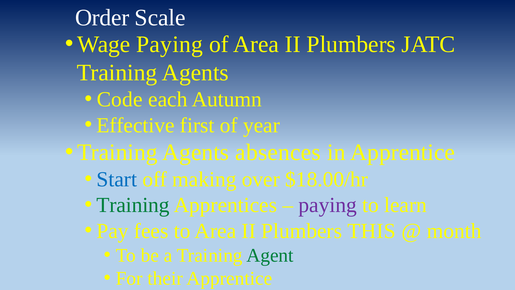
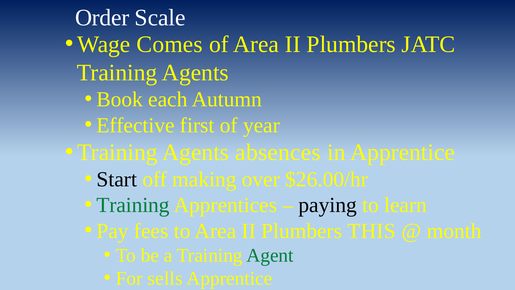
Wage Paying: Paying -> Comes (170, 44)
Code: Code -> Book (120, 99)
Start colour: blue -> black (117, 179)
$18.00/hr: $18.00/hr -> $26.00/hr (327, 179)
paying colour: purple -> black (328, 205)
their: their -> sells (165, 278)
